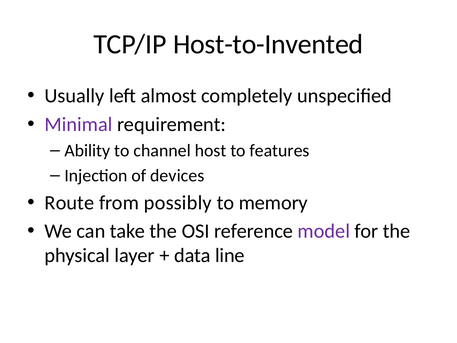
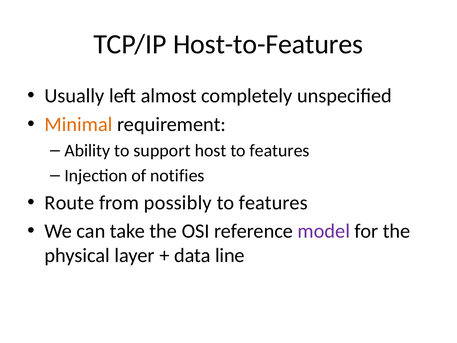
Host-to-Invented: Host-to-Invented -> Host-to-Features (268, 44)
Minimal colour: purple -> orange (79, 124)
channel: channel -> support (162, 151)
devices: devices -> notifies (177, 175)
memory: memory -> features (273, 203)
